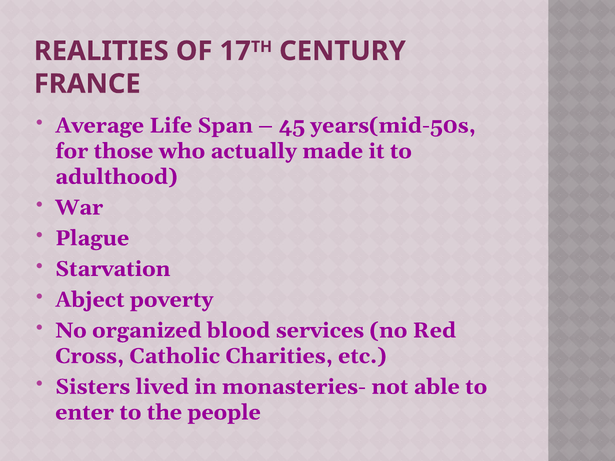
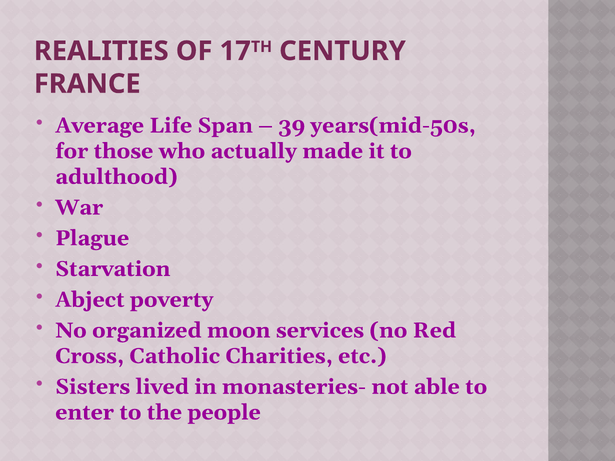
45: 45 -> 39 (292, 126)
blood: blood -> moon (239, 331)
